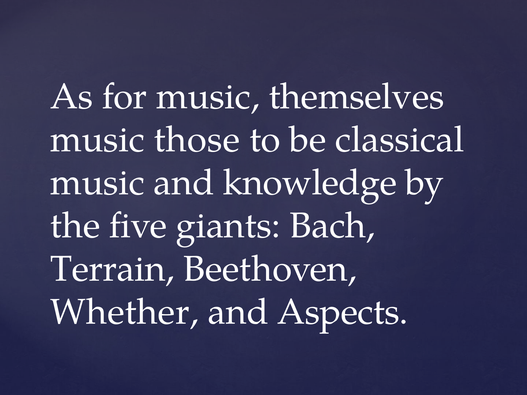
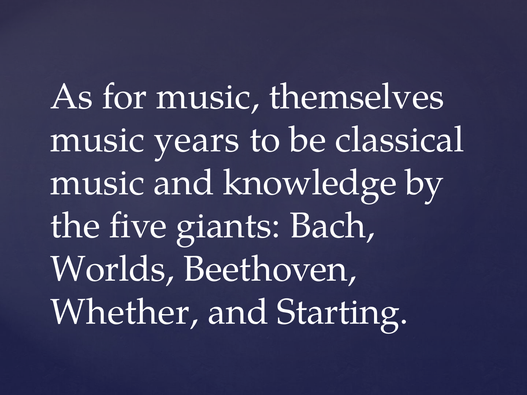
those: those -> years (197, 140)
Terrain: Terrain -> Worlds (112, 269)
Aspects: Aspects -> Starting (343, 312)
